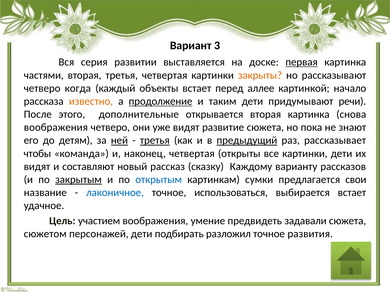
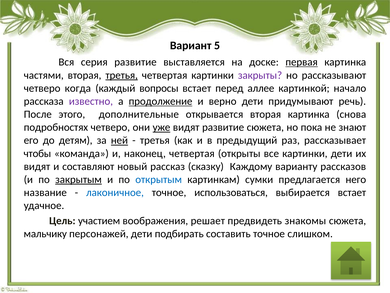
3: 3 -> 5 (217, 45)
серия развитии: развитии -> развитие (135, 62)
третья underline: none -> present (122, 75)
закрыты colour: orange -> purple (260, 75)
объекты: объекты -> вопросы (159, 88)
известно colour: orange -> purple (91, 101)
таким: таким -> верно (223, 101)
речи: речи -> речь (352, 101)
воображения: воображения -> подробностях (56, 127)
уже underline: none -> present (161, 127)
третья underline: present -> none (155, 140)
предыдущий underline: present -> none (247, 140)
свои: свои -> него (356, 179)
умение: умение -> решает (208, 220)
задавали: задавали -> знакомы (305, 220)
сюжетом: сюжетом -> мальчику (45, 233)
разложил: разложил -> составить (228, 233)
развития: развития -> слишком (310, 233)
